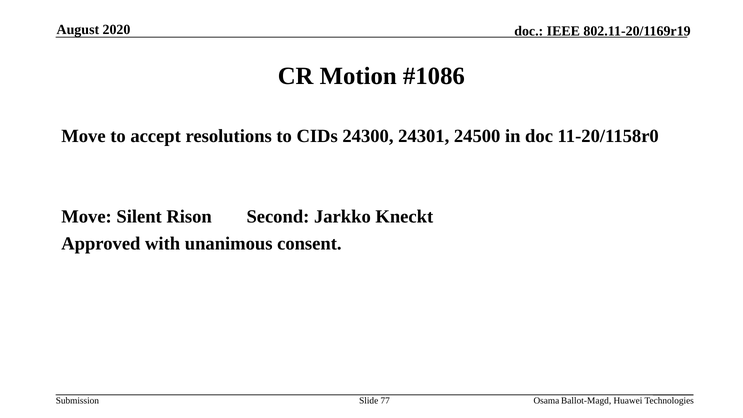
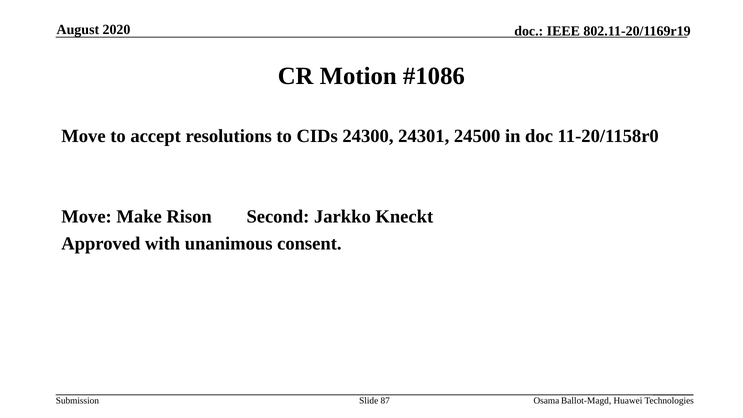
Silent: Silent -> Make (139, 217)
77: 77 -> 87 (385, 401)
